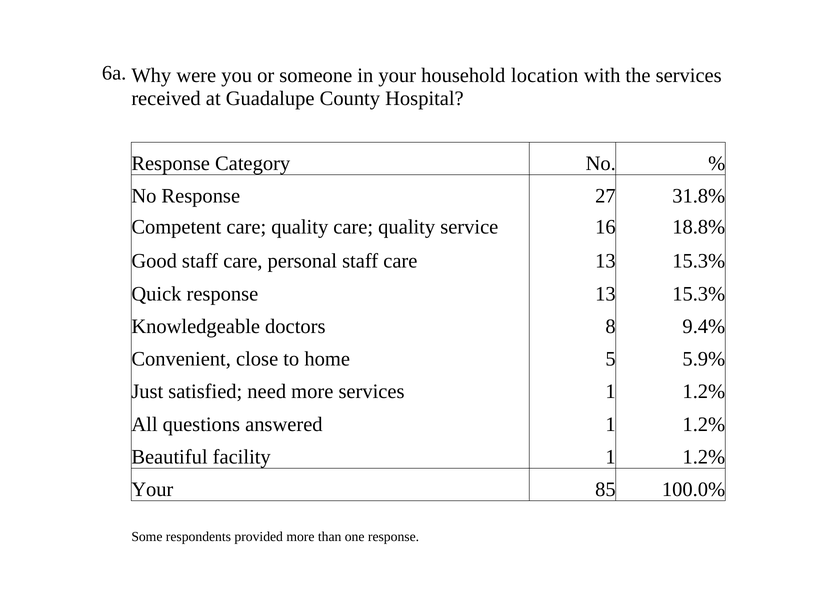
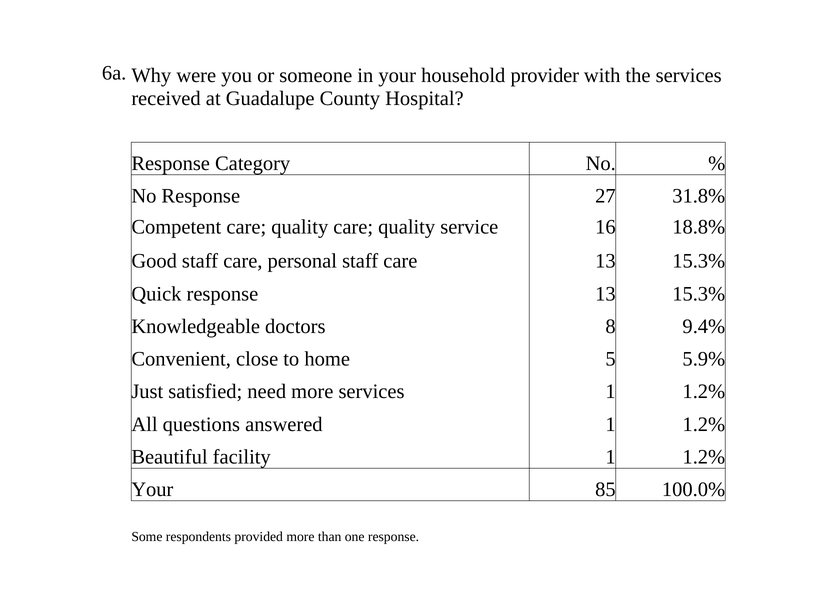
location: location -> provider (545, 76)
